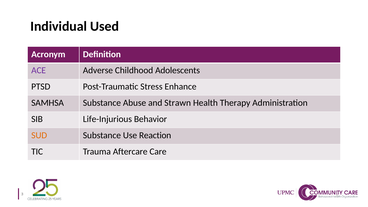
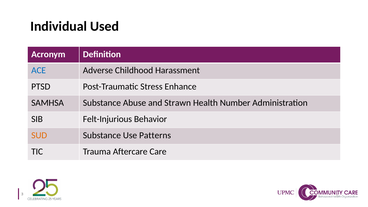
ACE colour: purple -> blue (39, 70)
Adolescents: Adolescents -> Harassment (178, 70)
Therapy: Therapy -> Number (235, 103)
Life-Injurious: Life-Injurious -> Felt-Injurious (107, 119)
Reaction: Reaction -> Patterns (155, 135)
